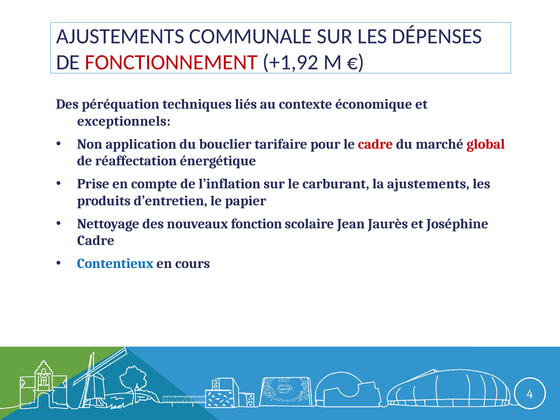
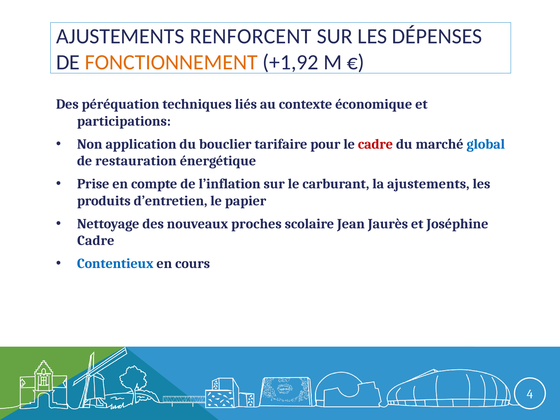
COMMUNALE: COMMUNALE -> RENFORCENT (250, 36)
FONCTIONNEMENT colour: red -> orange (171, 62)
exceptionnels: exceptionnels -> participations (124, 121)
global colour: red -> blue (486, 144)
réaffectation: réaffectation -> restauration (136, 161)
fonction: fonction -> proches (256, 224)
